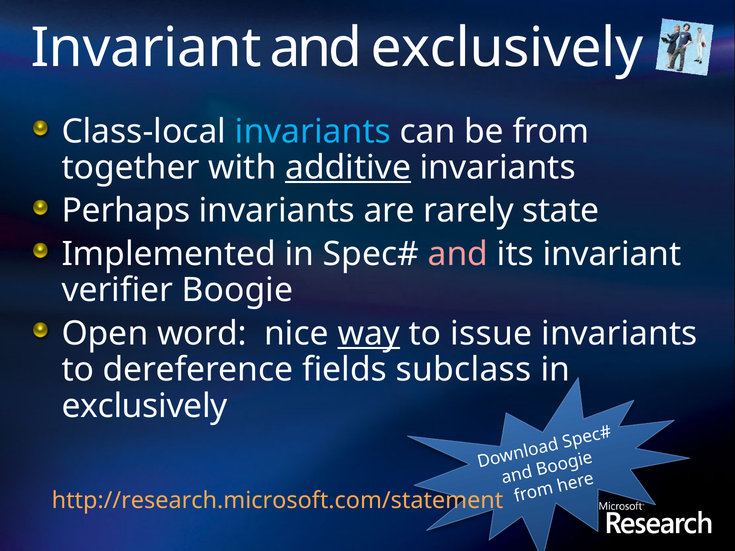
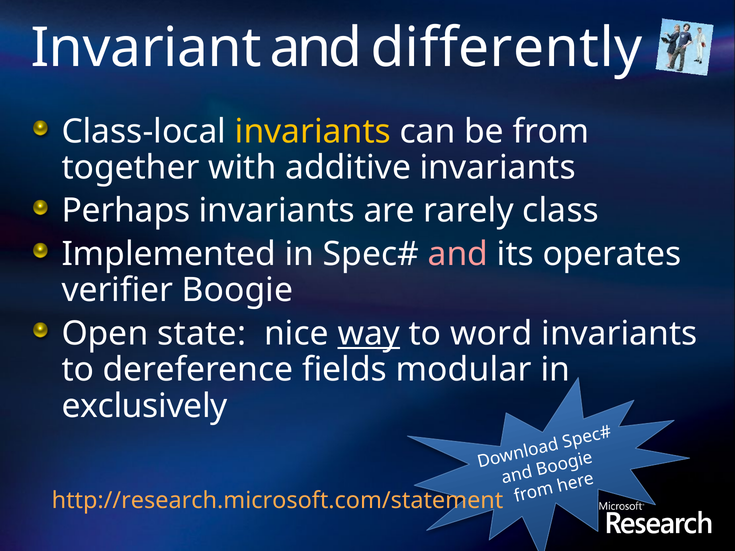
and exclusively: exclusively -> differently (506, 48)
invariants colour: light blue -> yellow (313, 131)
additive underline: present -> none (348, 168)
state: state -> class (561, 211)
its invariant: invariant -> operates (612, 254)
word: word -> state (202, 334)
issue: issue -> word (491, 334)
subclass: subclass -> modular (464, 370)
